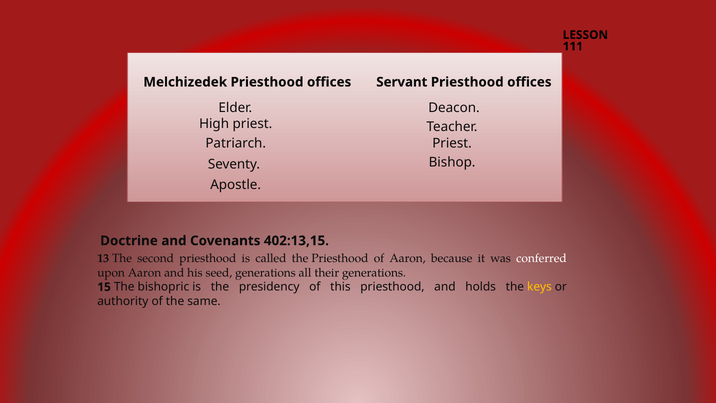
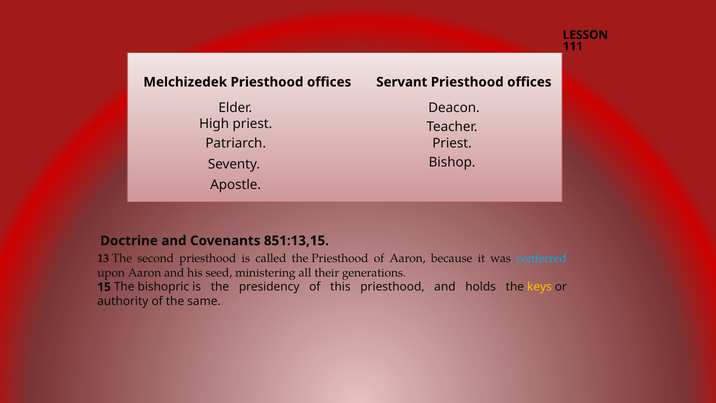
402:13,15: 402:13,15 -> 851:13,15 (296, 241)
conferred colour: white -> light blue (541, 258)
seed generations: generations -> ministering (265, 273)
